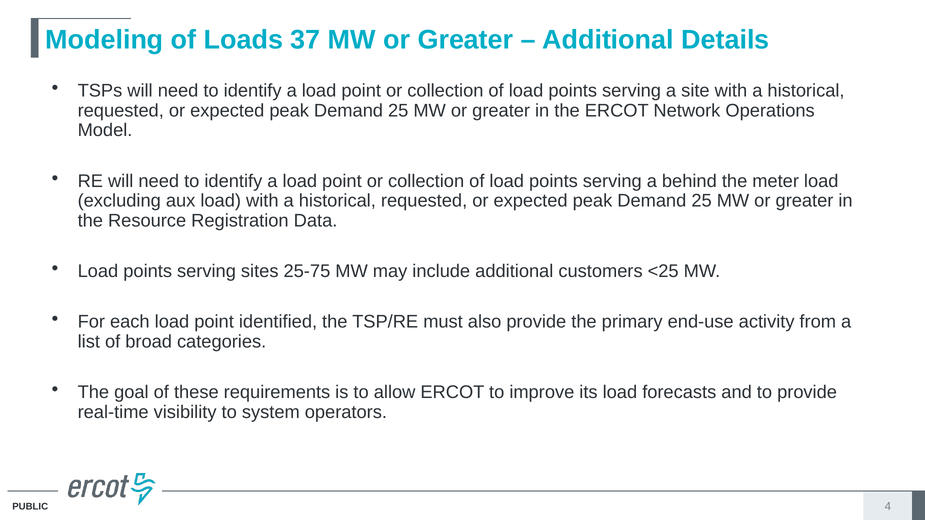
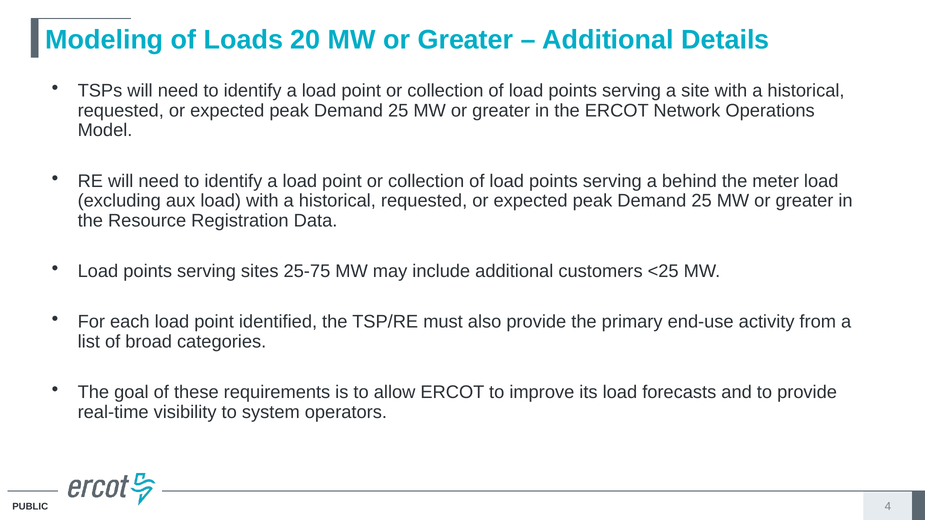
37: 37 -> 20 (305, 40)
